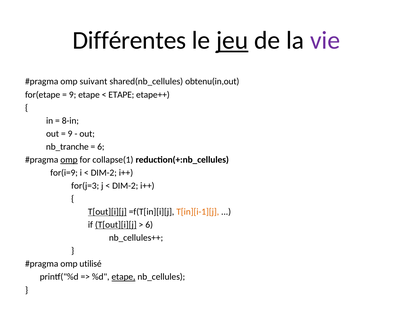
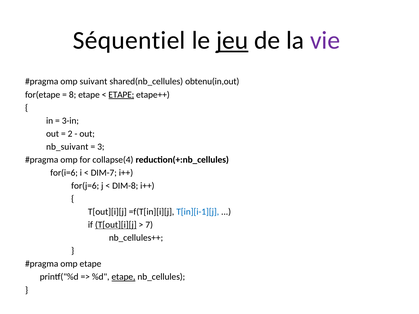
Différentes: Différentes -> Séquentiel (129, 41)
9: 9 -> 8 (73, 95)
ETAPE underline: none -> present (121, 95)
8-in: 8-in -> 3-in (70, 121)
9: 9 -> 2 (70, 134)
nb_tranche: nb_tranche -> nb_suivant (67, 147)
6: 6 -> 3 (101, 147)
omp underline: present -> none (69, 160)
collapse(1: collapse(1 -> collapse(4 (113, 160)
for(i=9: for(i=9 -> for(i=6 (64, 173)
DIM-2: DIM-2 -> DIM-7 (104, 173)
for(j=3: for(j=3 -> for(j=6 (85, 186)
DIM-2: DIM-2 -> DIM-8 (125, 186)
T[out][i][j underline: present -> none (107, 212)
T[in][i-1][j colour: orange -> blue (198, 212)
6: 6 -> 7 (149, 225)
omp utilisé: utilisé -> etape (90, 264)
